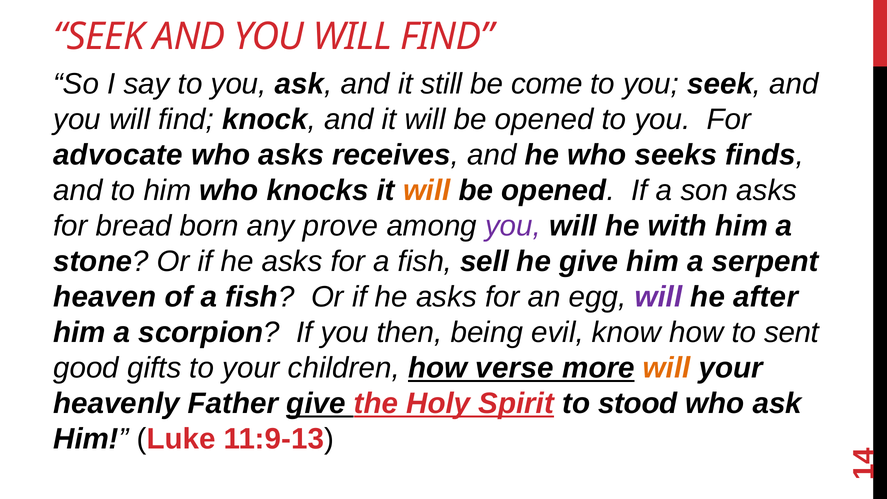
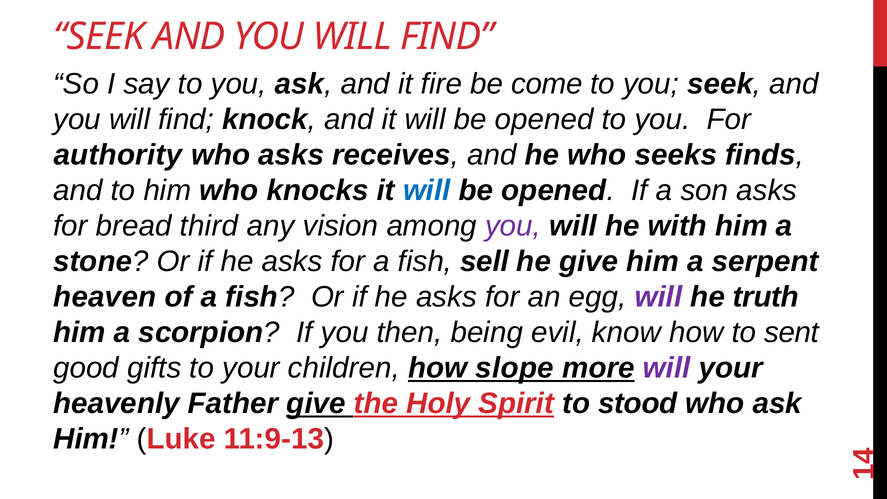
still: still -> fire (442, 84)
advocate: advocate -> authority (118, 155)
will colour: orange -> blue (427, 191)
born: born -> third (209, 226)
prove: prove -> vision (341, 226)
after: after -> truth (766, 297)
verse: verse -> slope (515, 368)
will colour: orange -> purple (667, 368)
